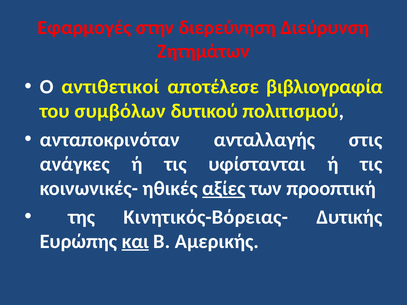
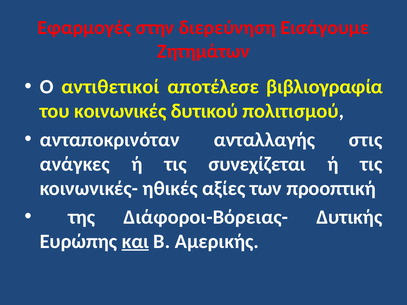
Διεύρυνση: Διεύρυνση -> Εισάγουμε (325, 28)
συμβόλων: συμβόλων -> κοινωνικές (120, 111)
υφίστανται: υφίστανται -> συνεχίζεται (257, 164)
αξίες underline: present -> none (224, 189)
Κινητικός-Βόρειας-: Κινητικός-Βόρειας- -> Διάφοροι-Βόρειας- (206, 217)
